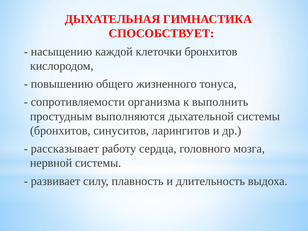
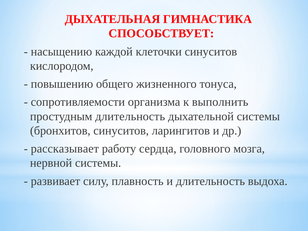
клеточки бронхитов: бронхитов -> синуситов (211, 52)
простудным выполняются: выполняются -> длительность (130, 116)
